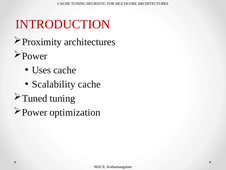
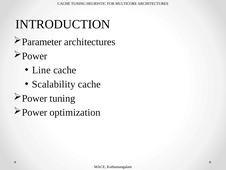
INTRODUCTION colour: red -> black (63, 24)
Proximity: Proximity -> Parameter (42, 42)
Uses: Uses -> Line (41, 70)
Tuned: Tuned -> Power (35, 98)
